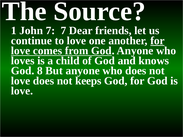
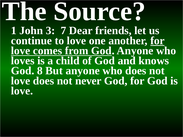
John 7: 7 -> 3 (50, 31)
keeps: keeps -> never (88, 81)
